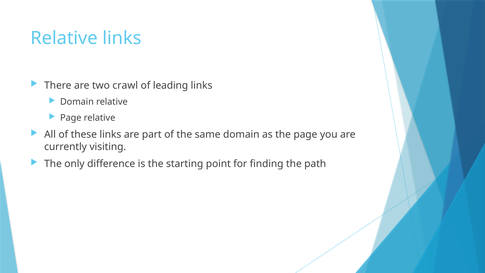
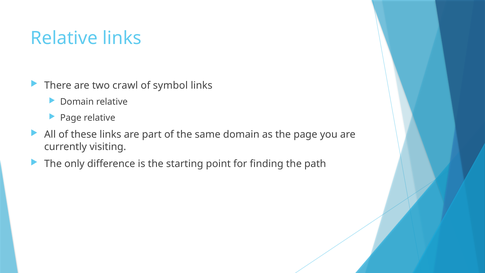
leading: leading -> symbol (170, 85)
